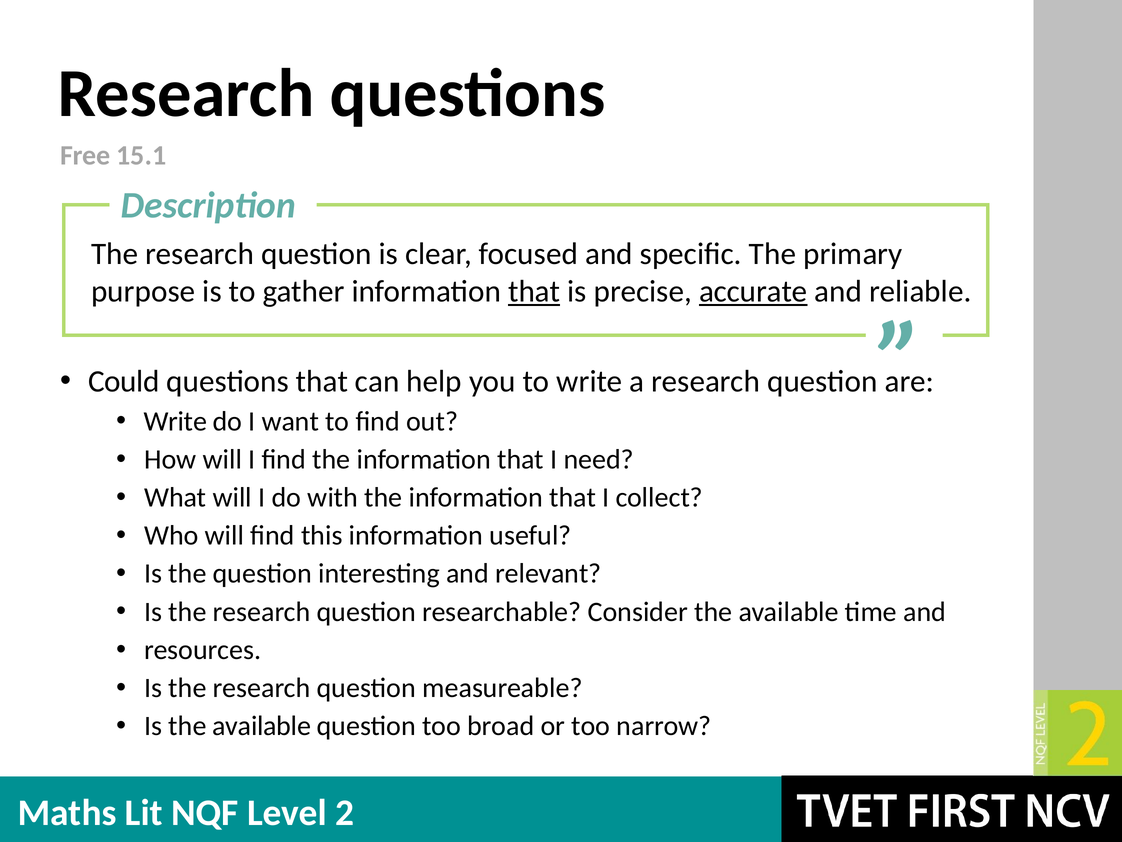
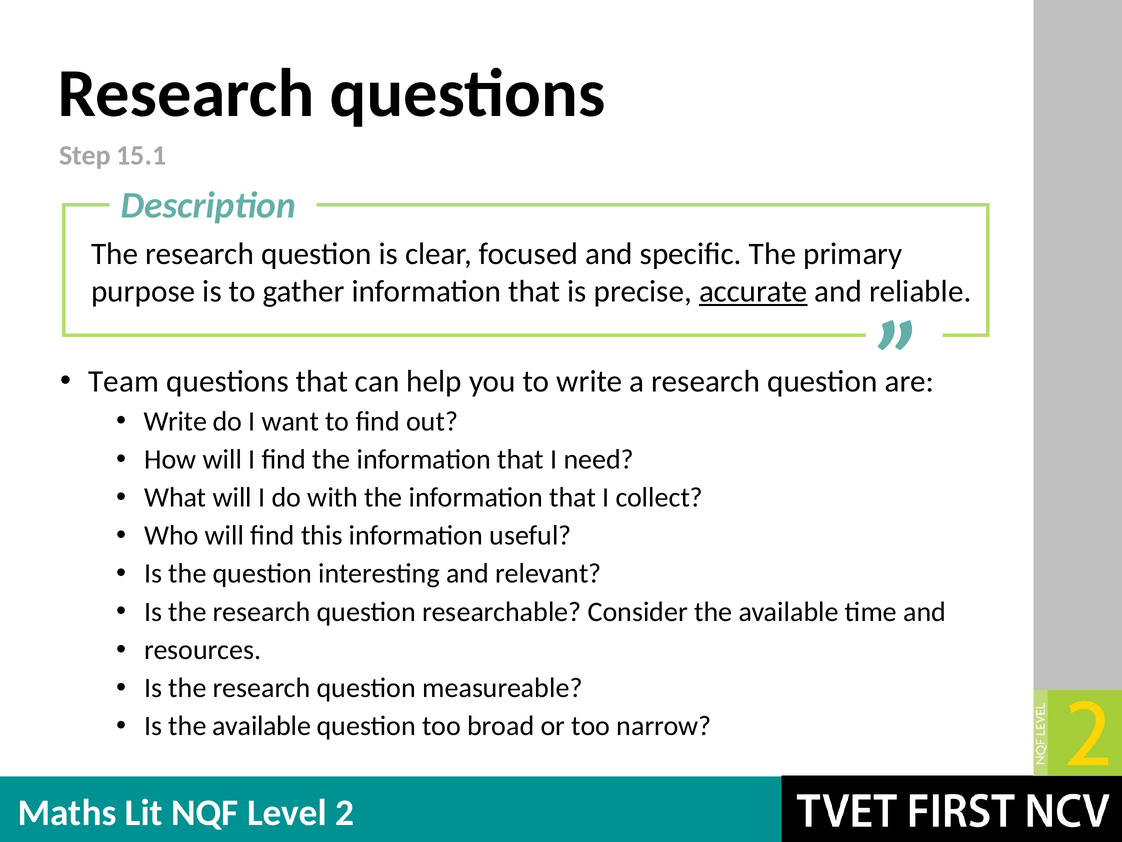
Free: Free -> Step (85, 155)
that underline: present -> none (534, 291)
Could: Could -> Team (124, 381)
